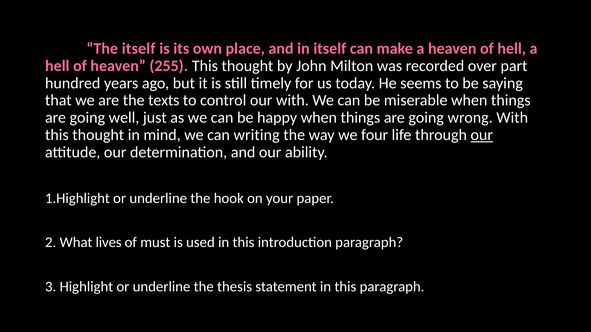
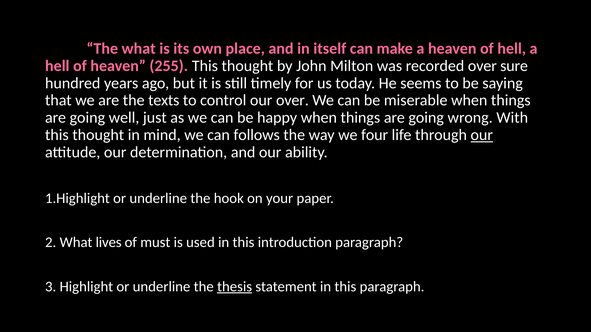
The itself: itself -> what (139, 49)
part: part -> sure (514, 66)
our with: with -> over (292, 100)
writing: writing -> follows (257, 135)
thesis underline: none -> present (235, 287)
